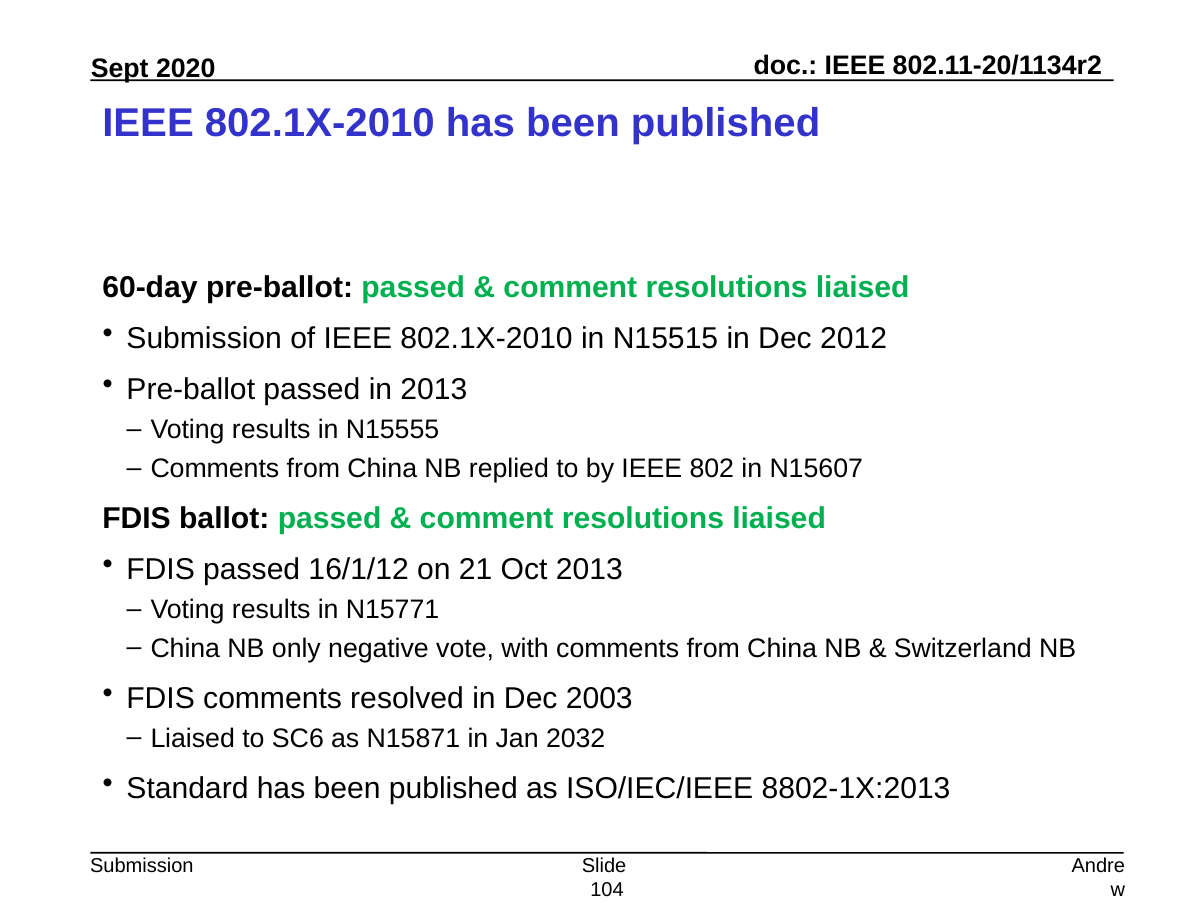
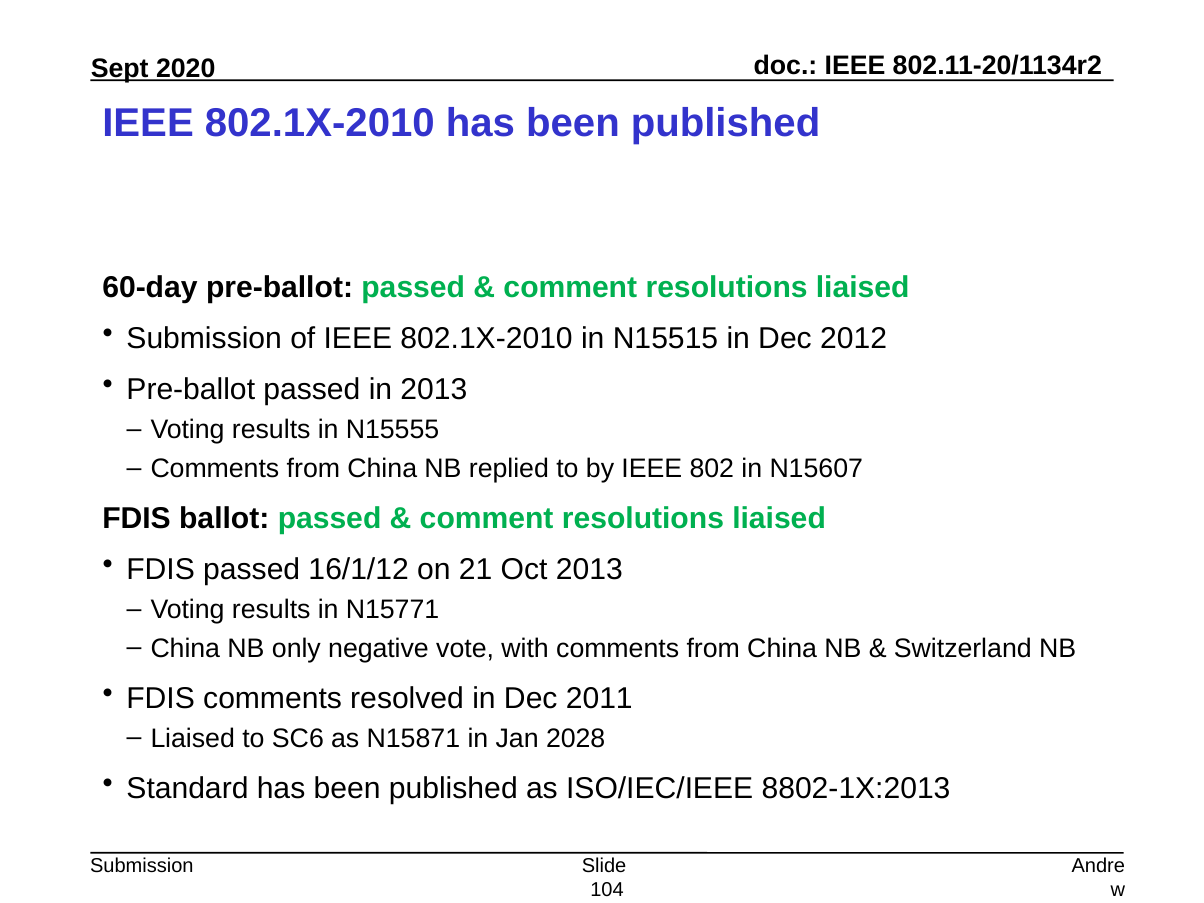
2003: 2003 -> 2011 (599, 698)
2032: 2032 -> 2028 (576, 739)
